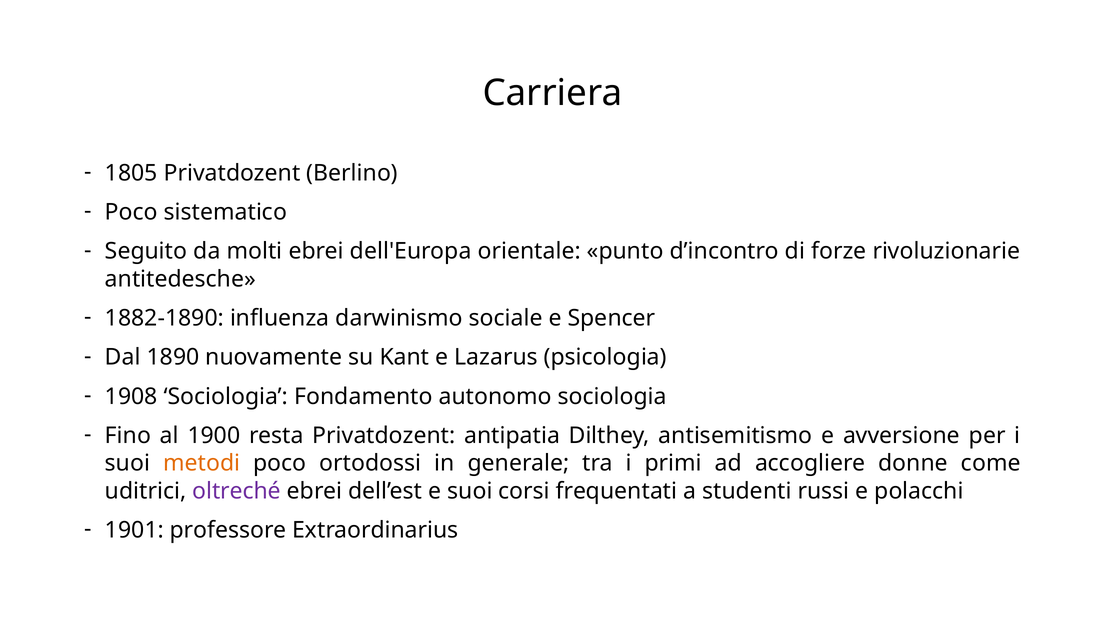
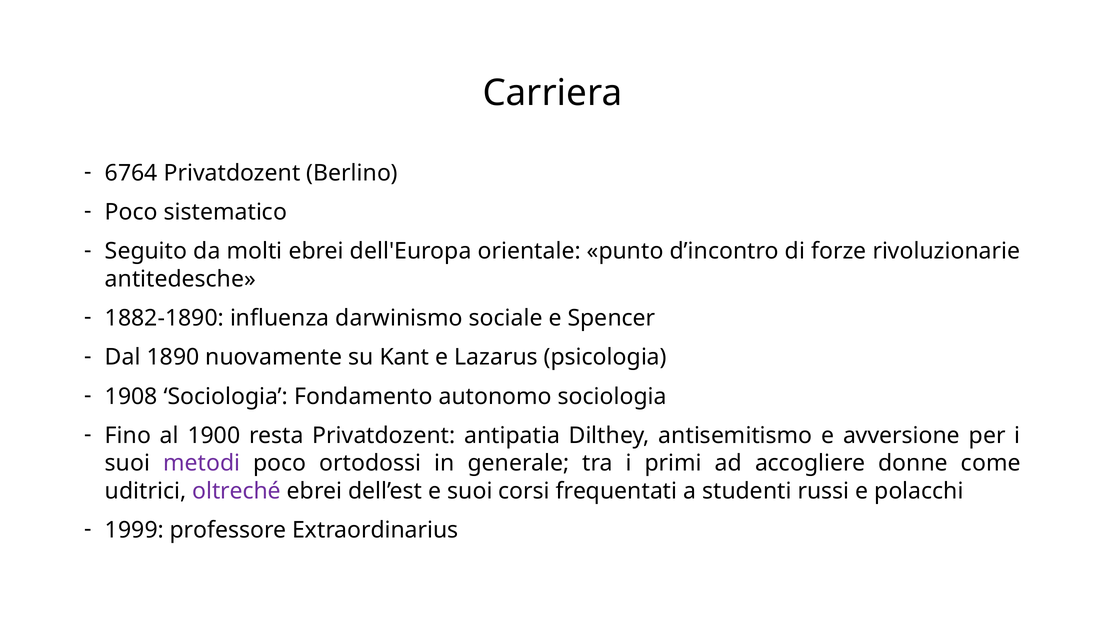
1805: 1805 -> 6764 (131, 173)
metodi colour: orange -> purple (202, 463)
1901: 1901 -> 1999 (134, 530)
